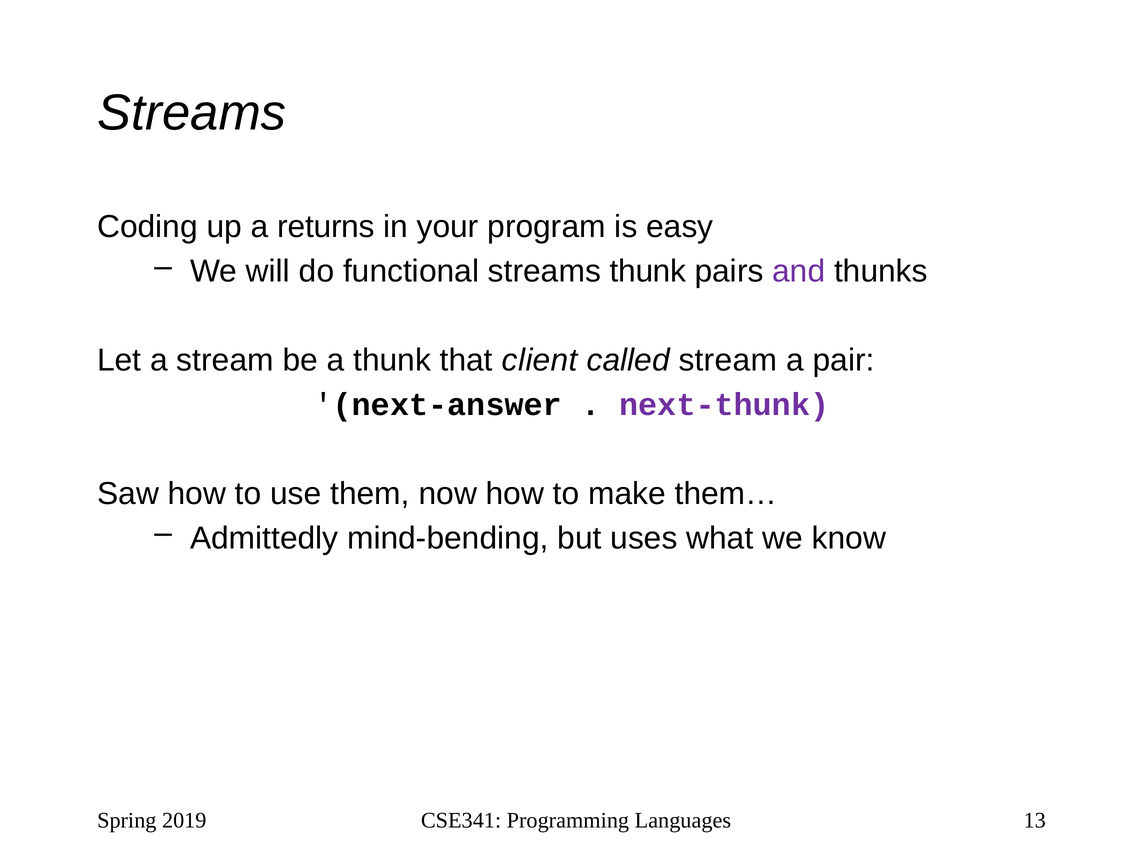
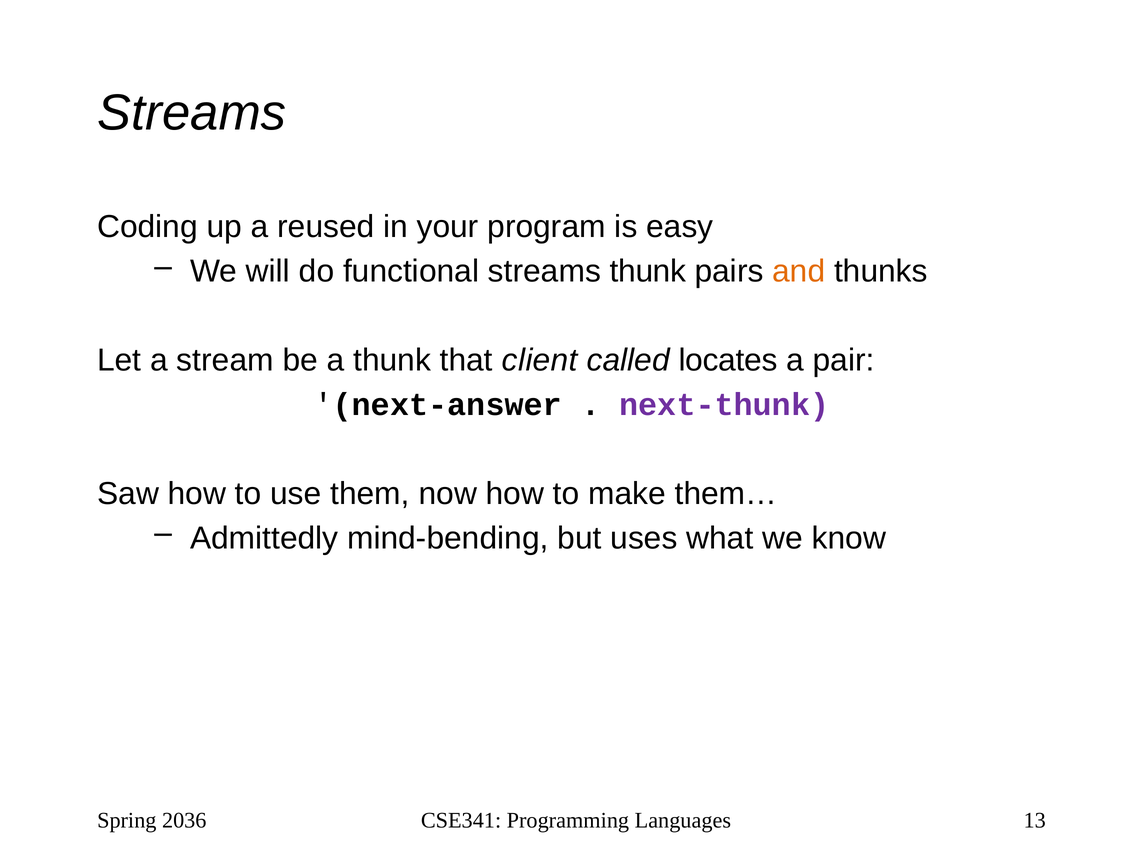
returns: returns -> reused (326, 227)
and colour: purple -> orange (799, 271)
called stream: stream -> locates (728, 360)
2019: 2019 -> 2036 (184, 821)
